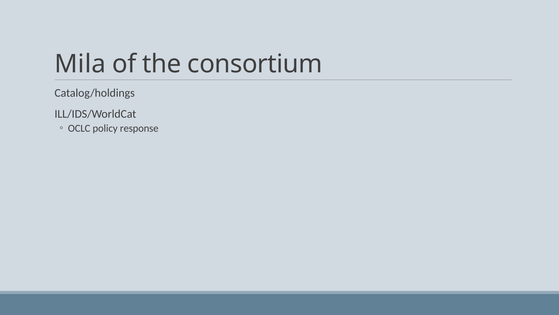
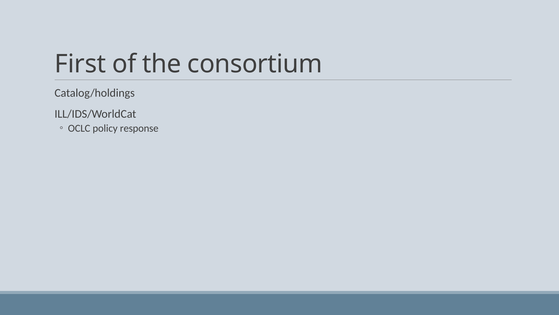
Mila: Mila -> First (80, 64)
